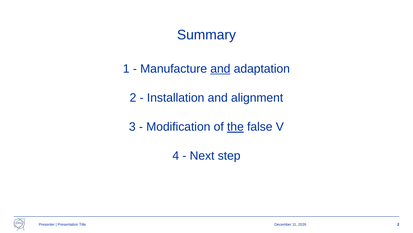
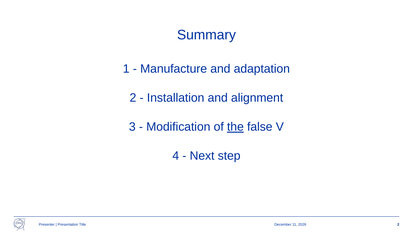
and underline: present -> none (220, 69)
